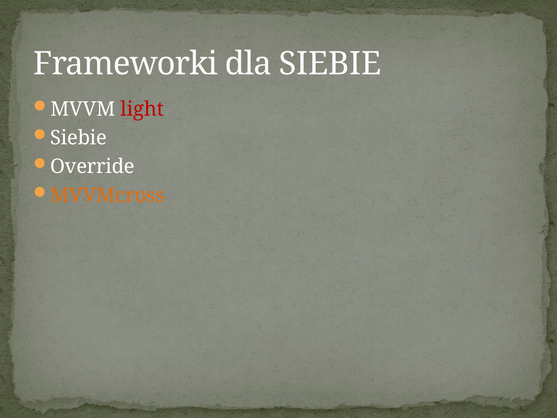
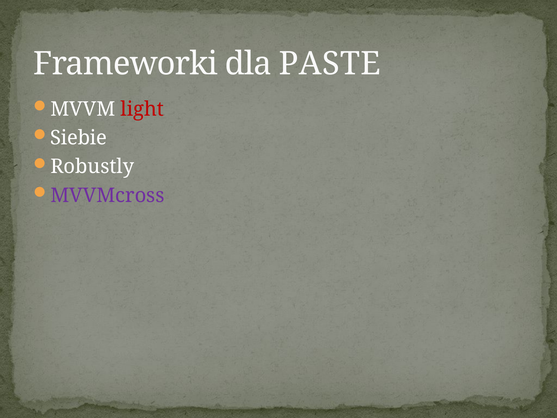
dla SIEBIE: SIEBIE -> PASTE (330, 64)
Override: Override -> Robustly (92, 167)
MVVMcross colour: orange -> purple (107, 195)
